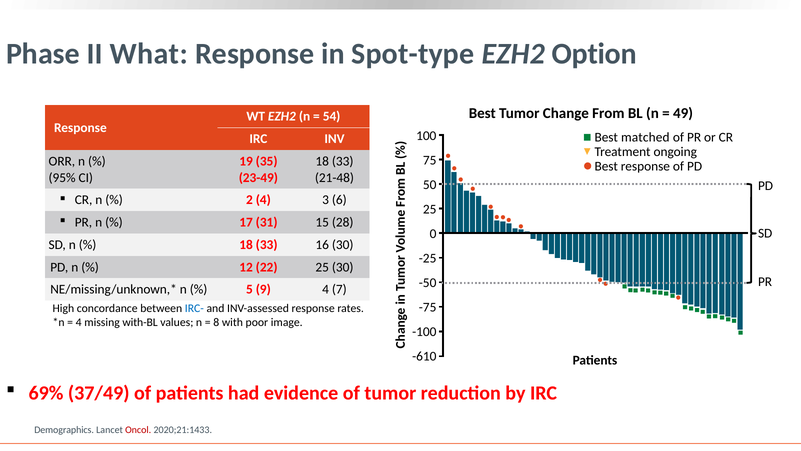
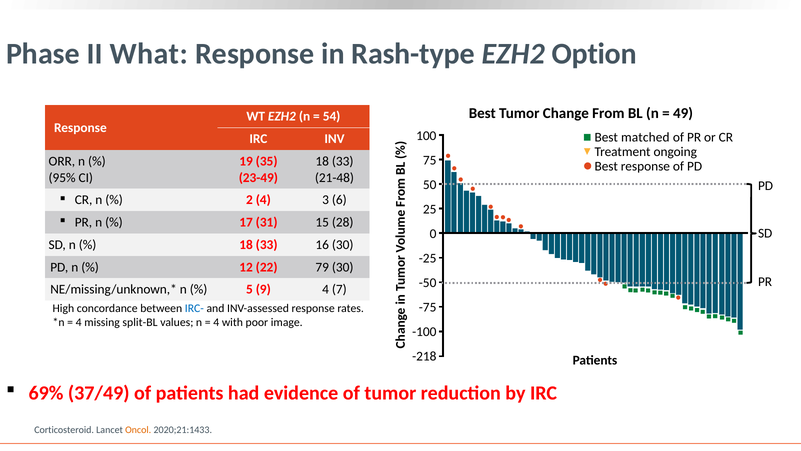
Spot-type: Spot-type -> Rash-type (413, 54)
22 25: 25 -> 79 (322, 267)
with-BL: with-BL -> split-BL (140, 322)
8: 8 -> 4 (216, 322)
-610: -610 -> -218 (424, 356)
Demographics: Demographics -> Corticosteroid (64, 429)
Oncol colour: red -> orange (138, 429)
